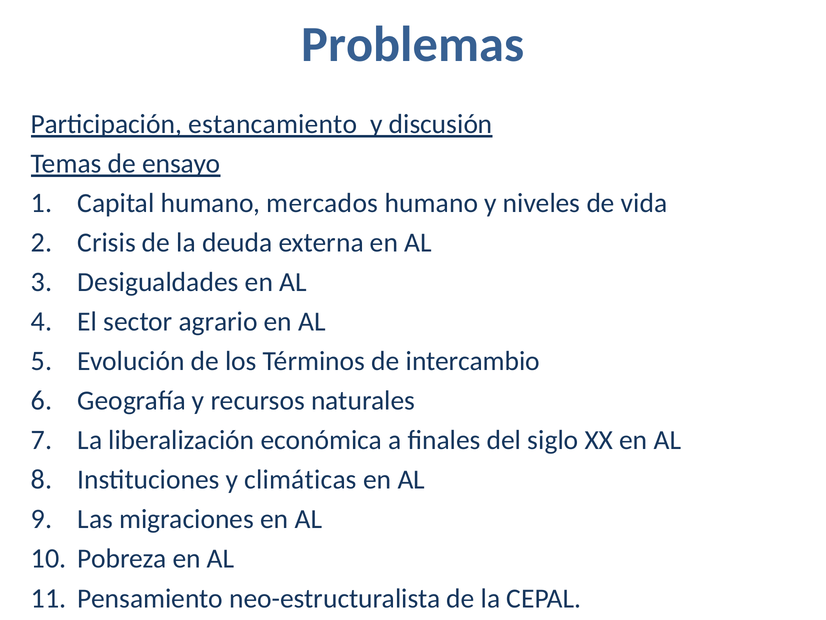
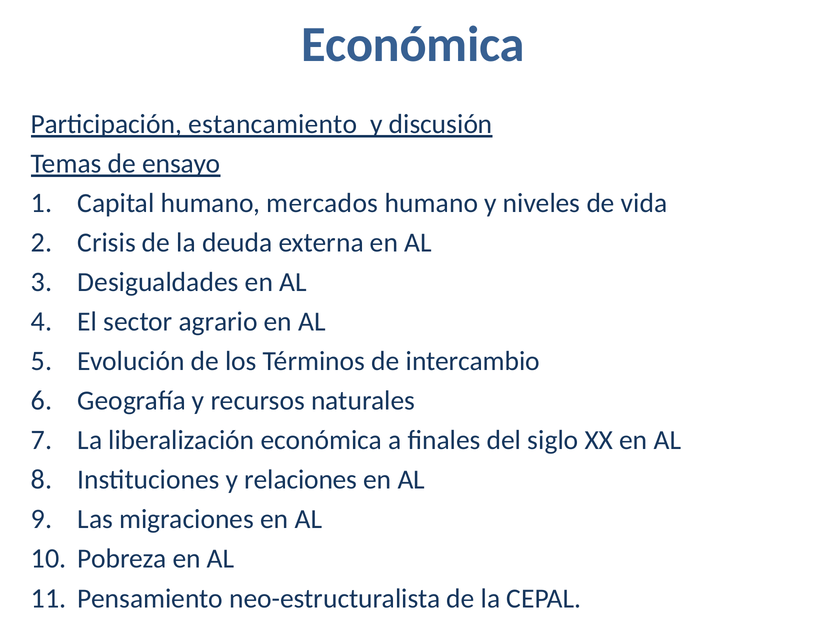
Problemas: Problemas -> Económica (413, 45)
climáticas: climáticas -> relaciones (301, 479)
